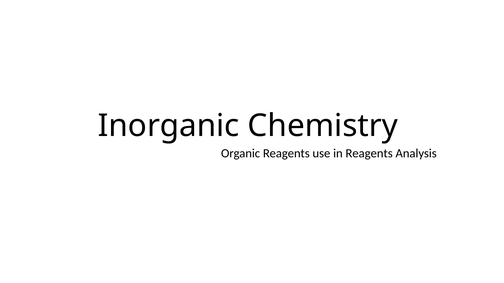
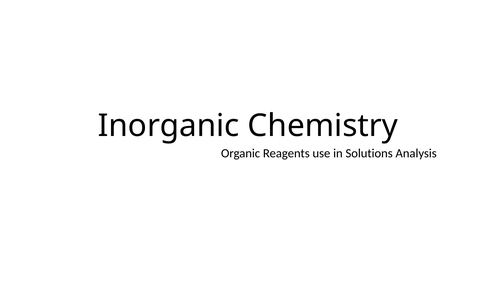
in Reagents: Reagents -> Solutions (369, 154)
